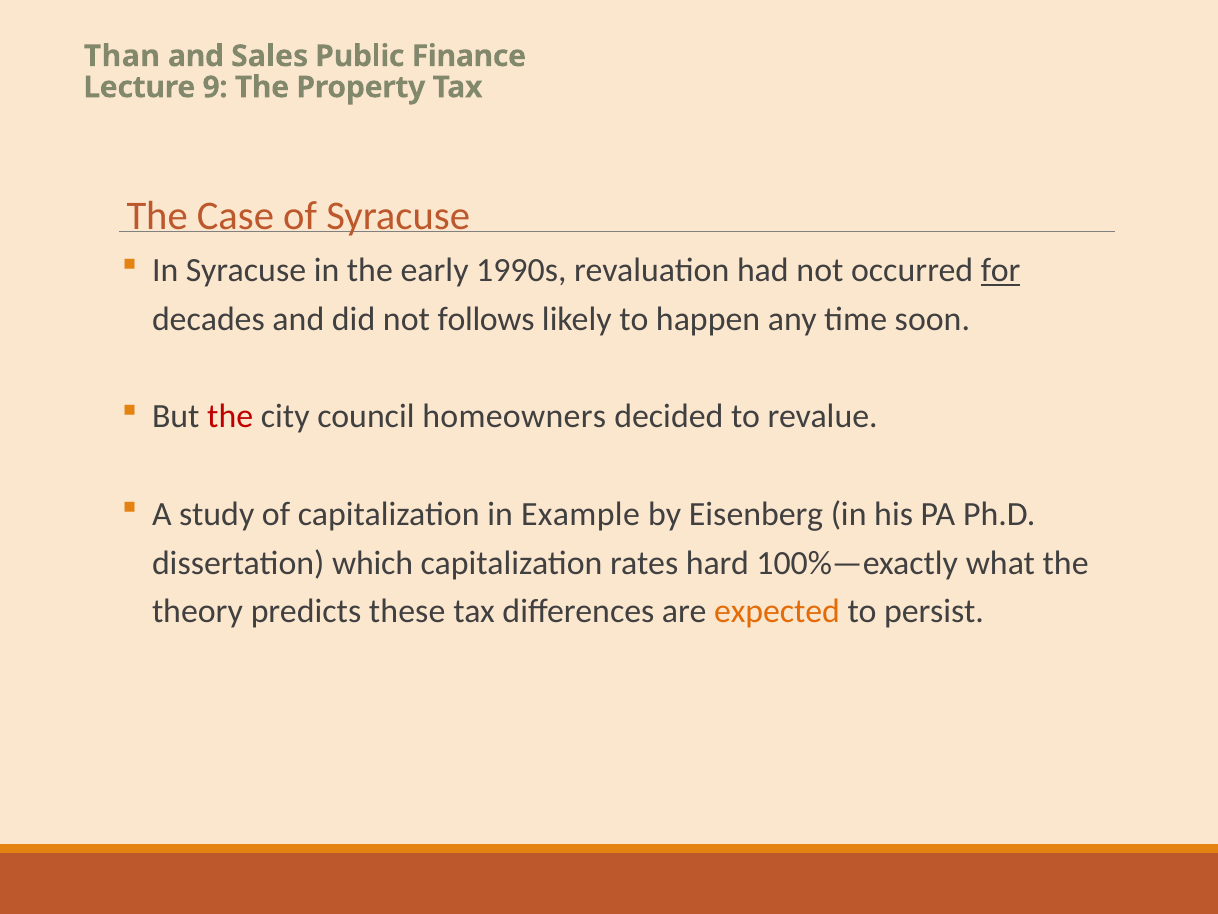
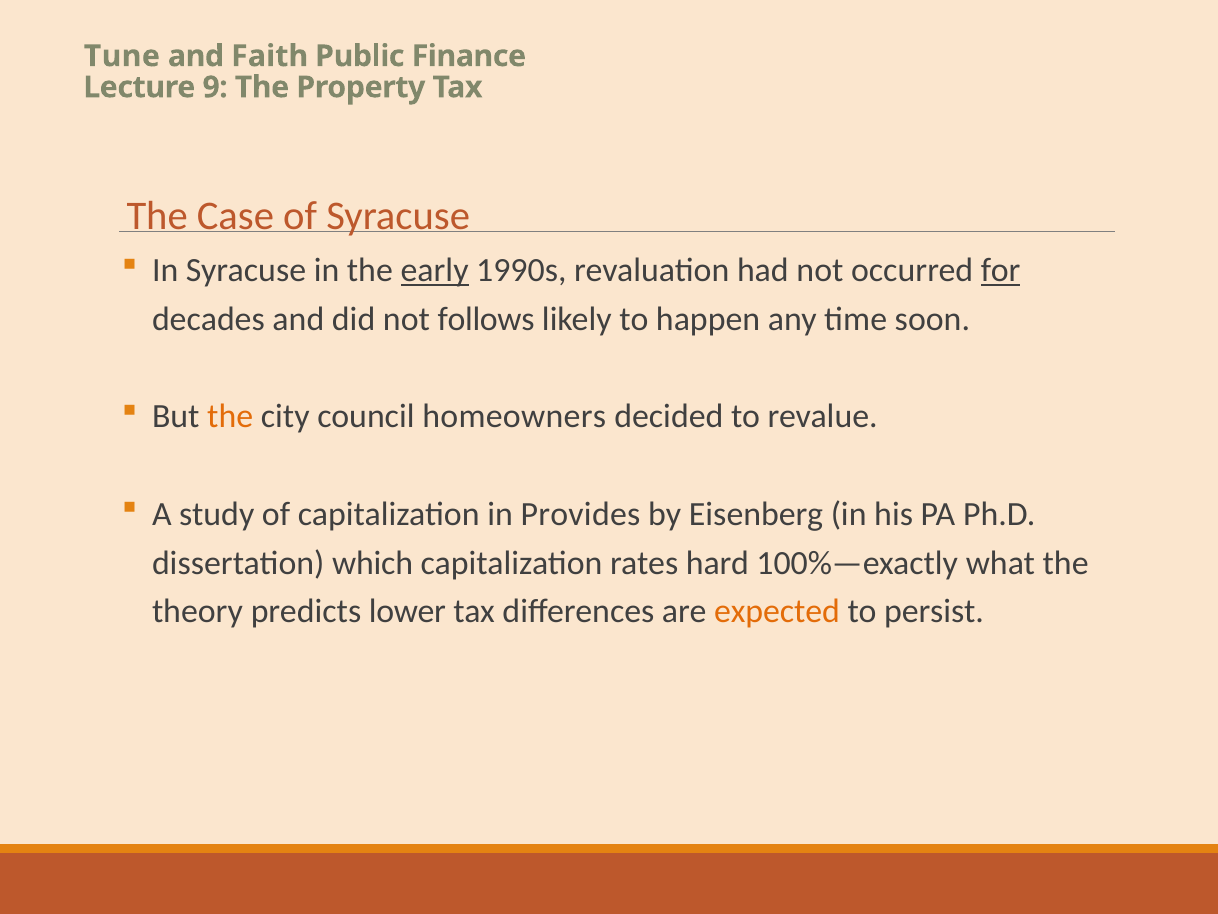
Than: Than -> Tune (122, 56)
Sales: Sales -> Faith (270, 56)
early underline: none -> present (435, 270)
the colour: red -> orange (230, 417)
Example: Example -> Provides (580, 514)
these: these -> lower (407, 611)
